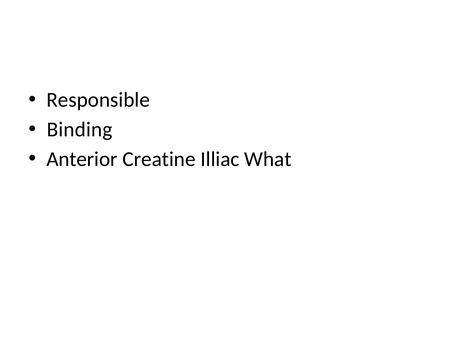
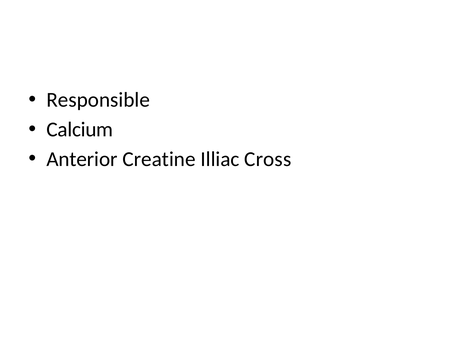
Binding: Binding -> Calcium (80, 129)
What: What -> Cross (268, 159)
